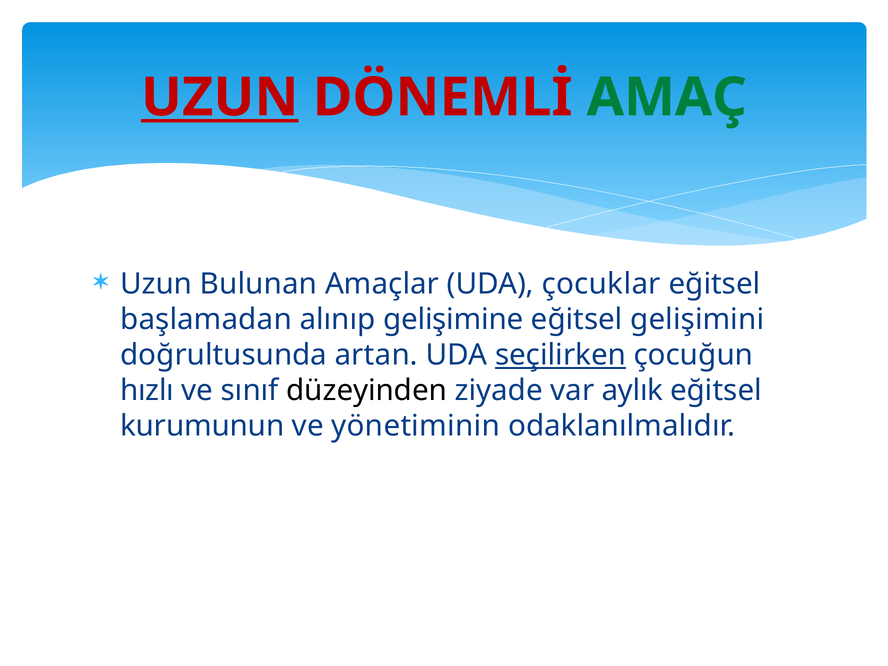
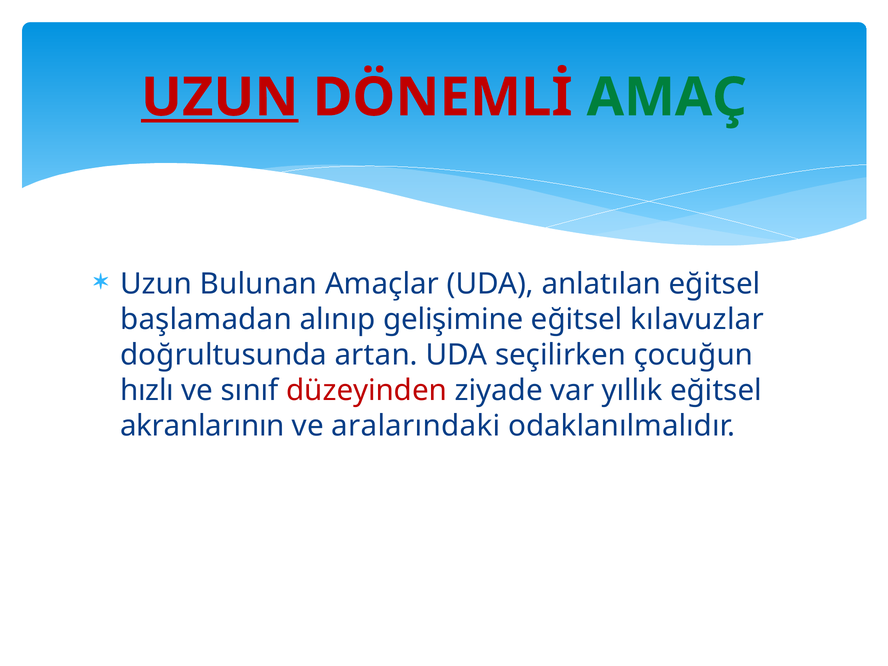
çocuklar: çocuklar -> anlatılan (601, 284)
gelişimini: gelişimini -> kılavuzlar (697, 320)
seçilirken underline: present -> none (561, 355)
düzeyinden colour: black -> red (367, 391)
aylık: aylık -> yıllık (632, 391)
kurumunun: kurumunun -> akranlarının (202, 426)
yönetiminin: yönetiminin -> aralarındaki (416, 426)
